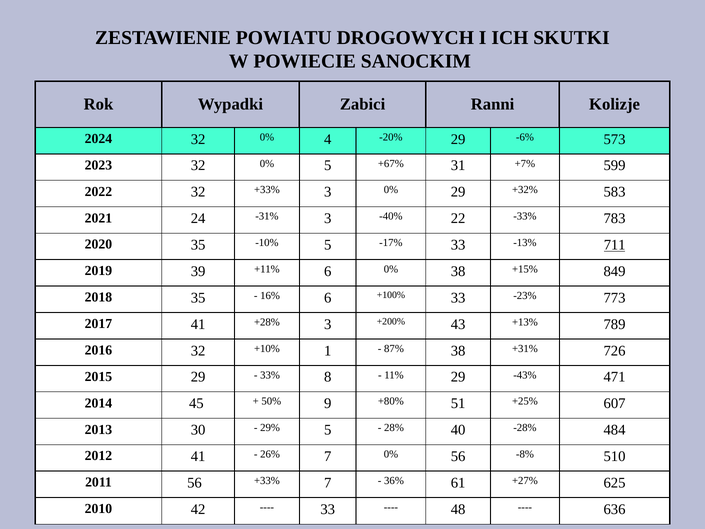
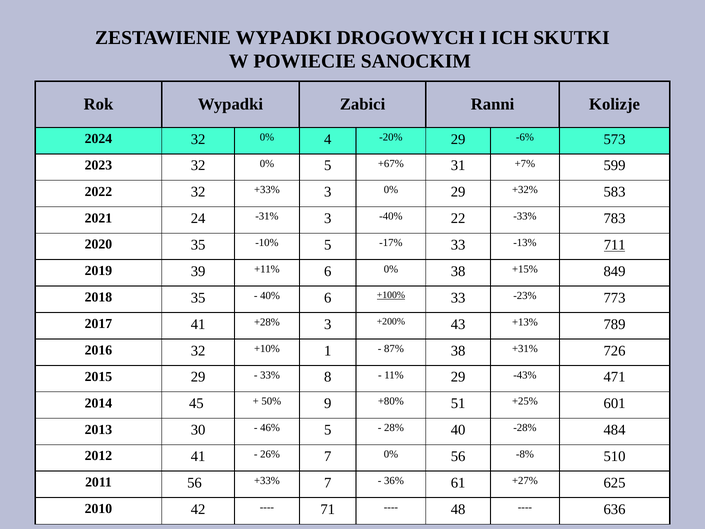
ZESTAWIENIE POWIATU: POWIATU -> WYPADKI (284, 38)
16%: 16% -> 40% (270, 296)
+100% underline: none -> present (391, 295)
607: 607 -> 601 (615, 403)
29%: 29% -> 46% (270, 428)
33: 33 -> 71 (328, 509)
